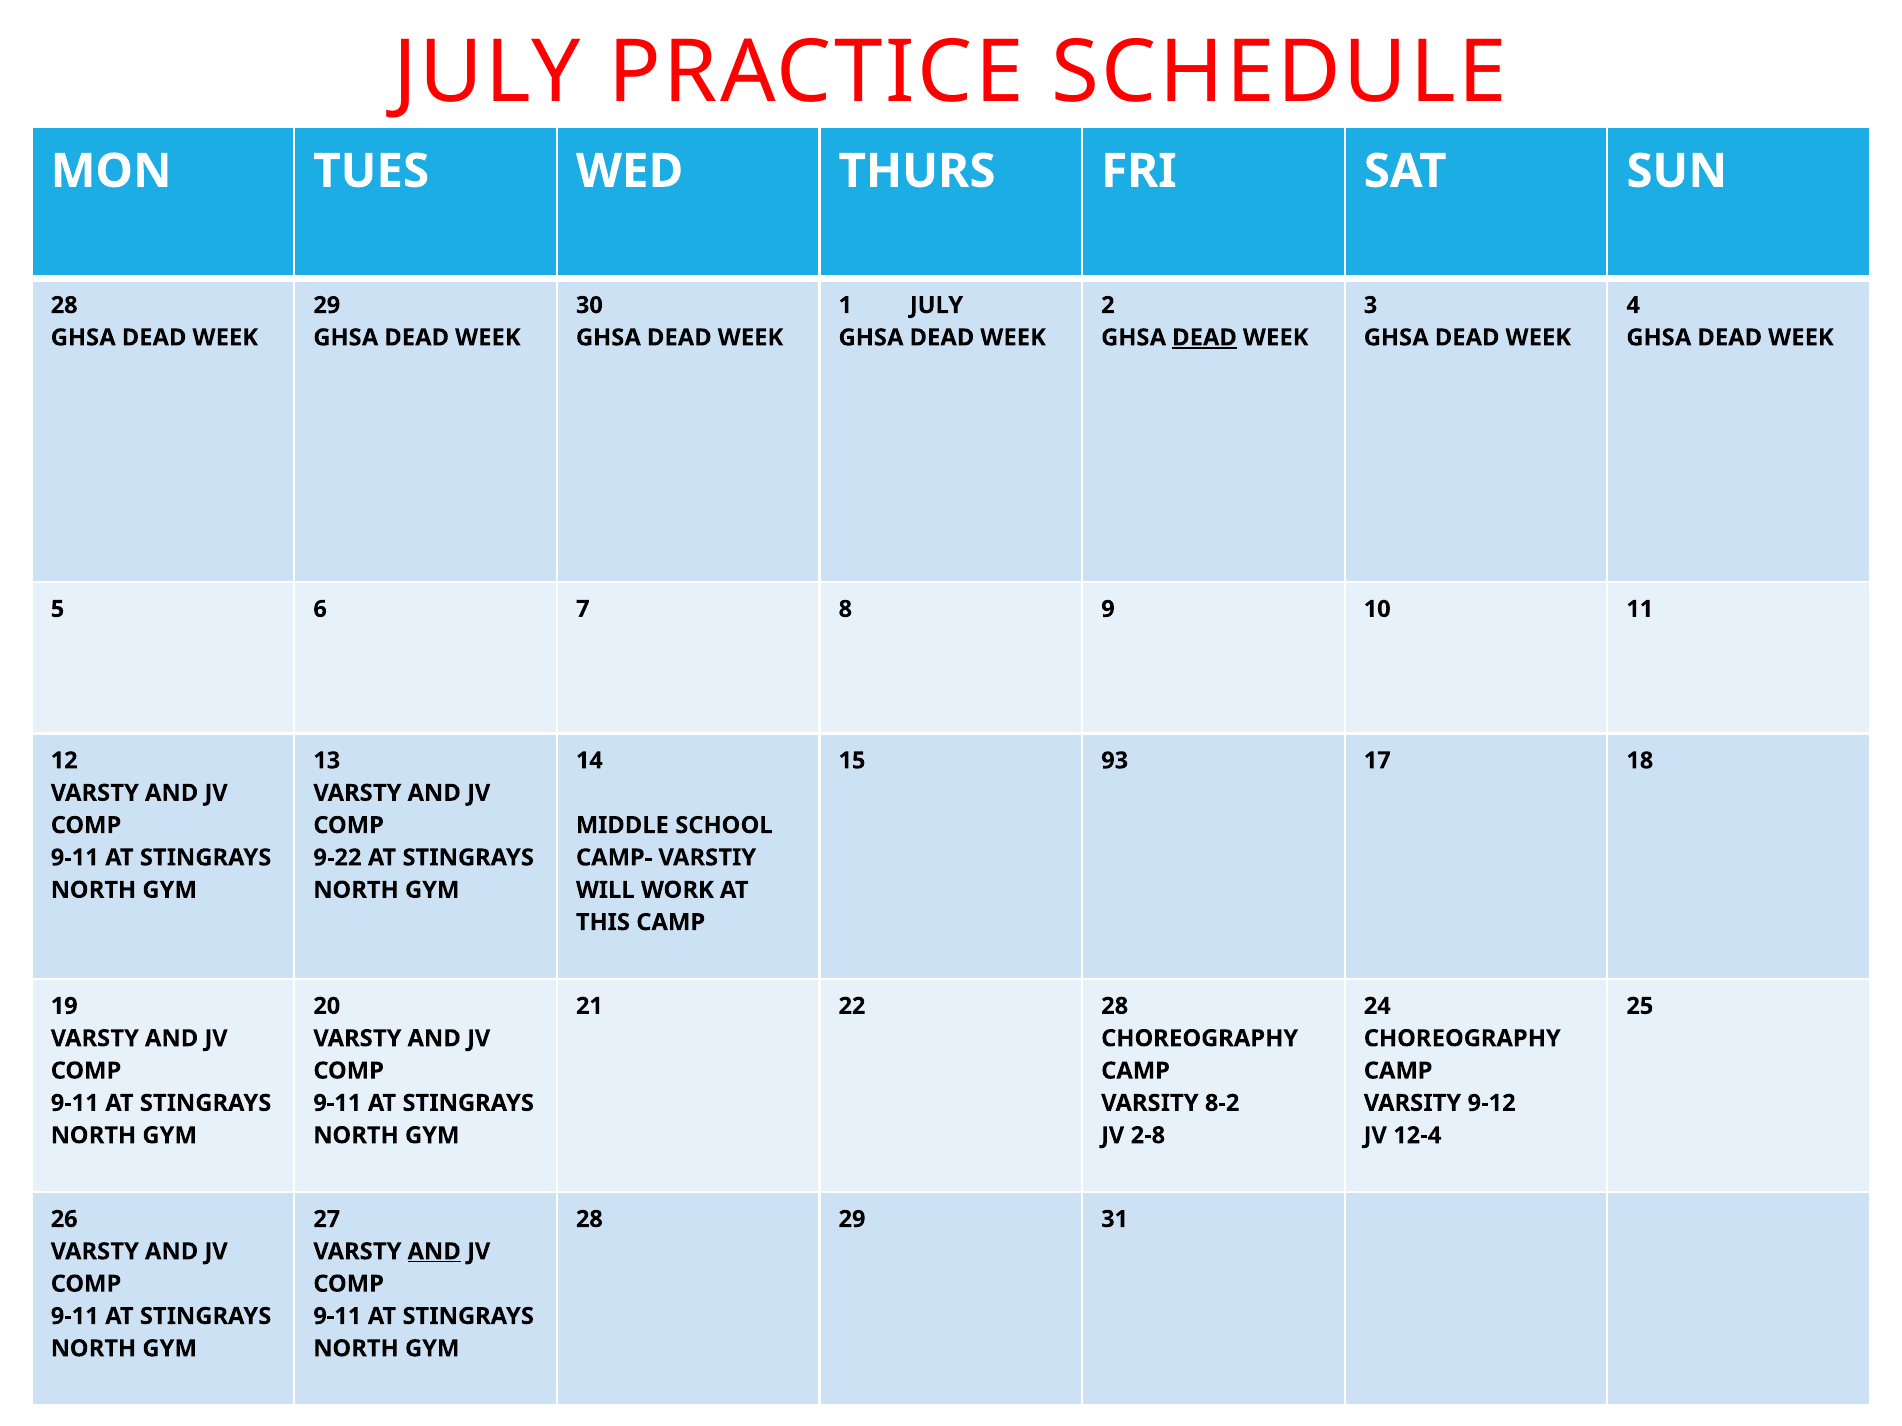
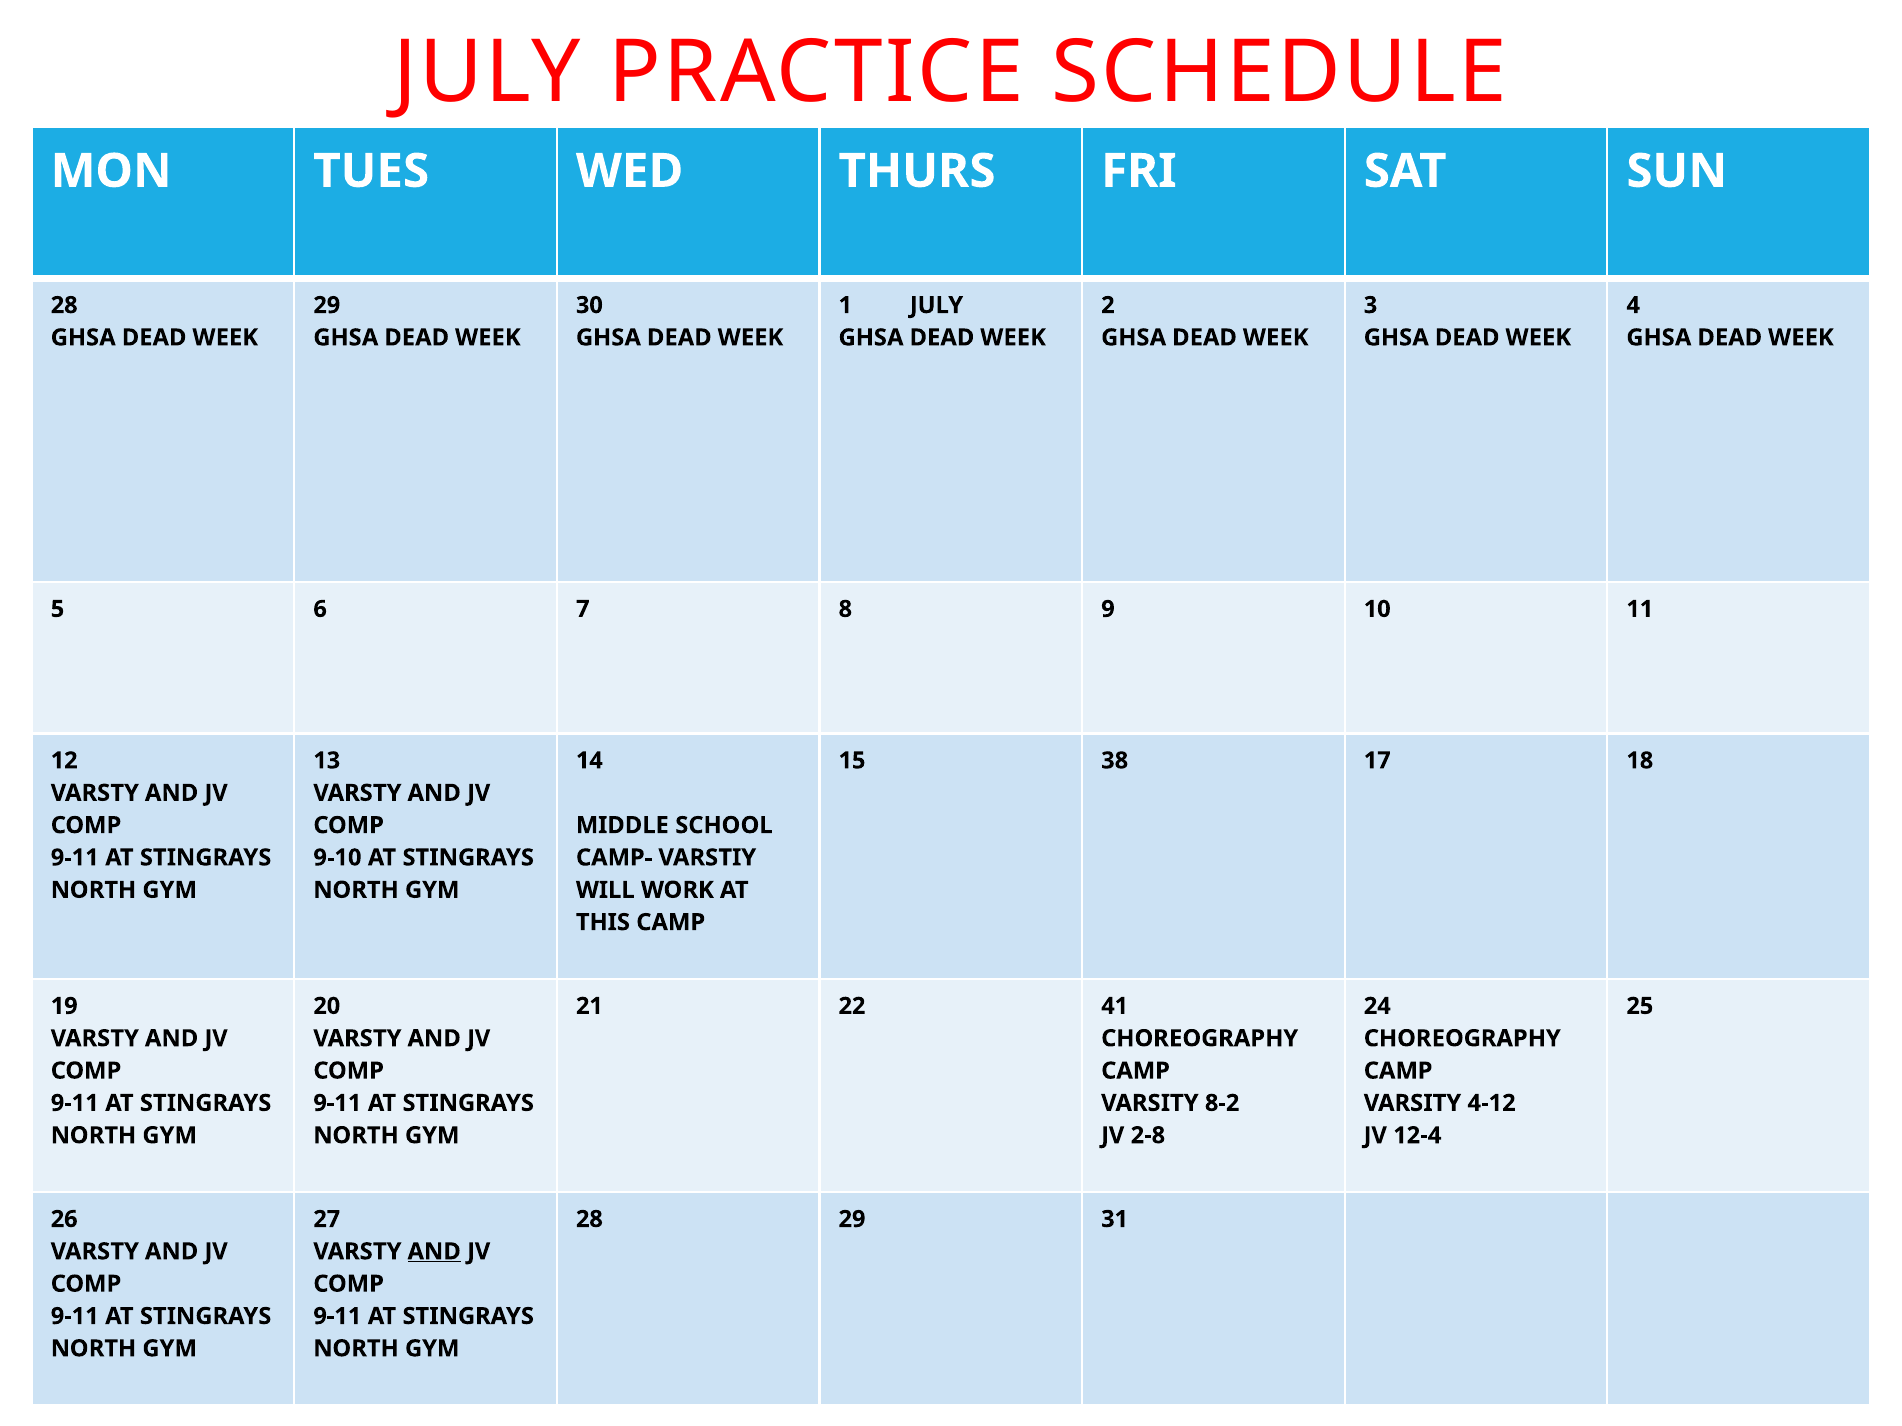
DEAD underline: present -> none (1205, 338)
93: 93 -> 38 (1115, 761)
9-22: 9-22 -> 9-10 (337, 858)
22 28: 28 -> 41 (1115, 1006)
9-12: 9-12 -> 4-12 (1492, 1103)
